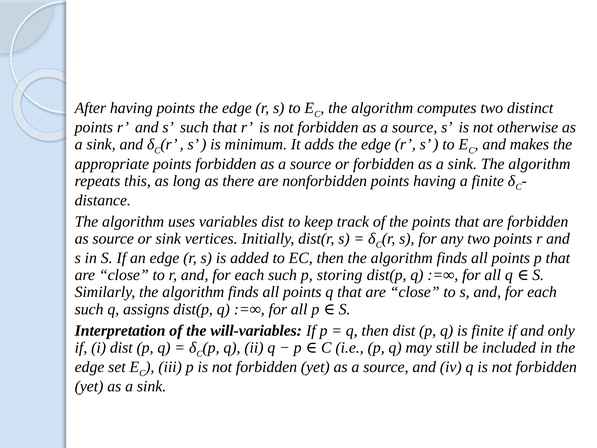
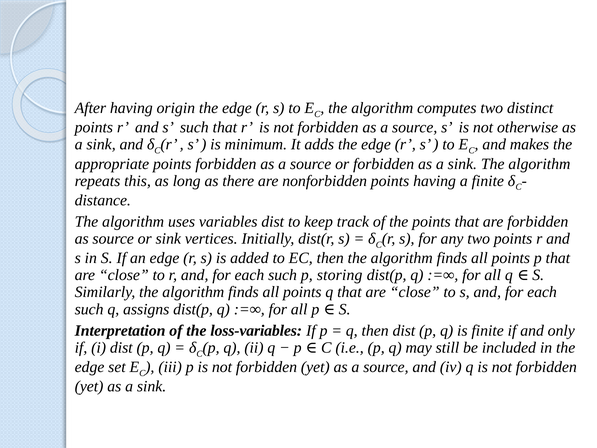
having points: points -> origin (176, 108)
will-variables: will-variables -> loss-variables (256, 330)
